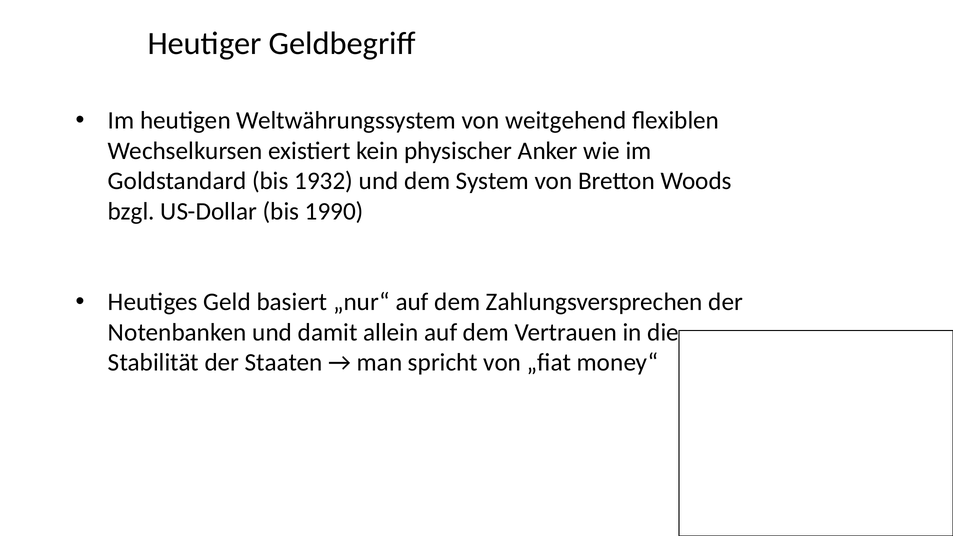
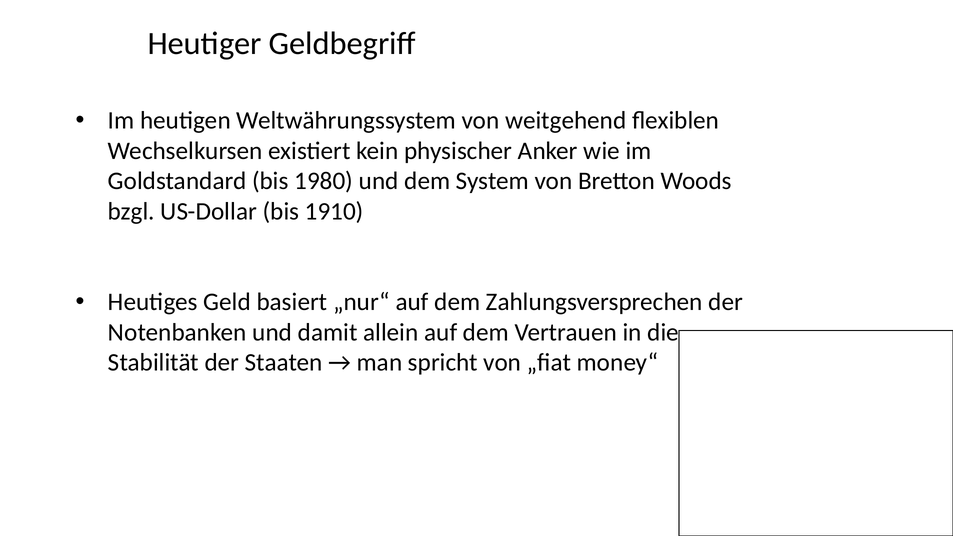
1932: 1932 -> 1980 (324, 181)
1990: 1990 -> 1910 (334, 211)
